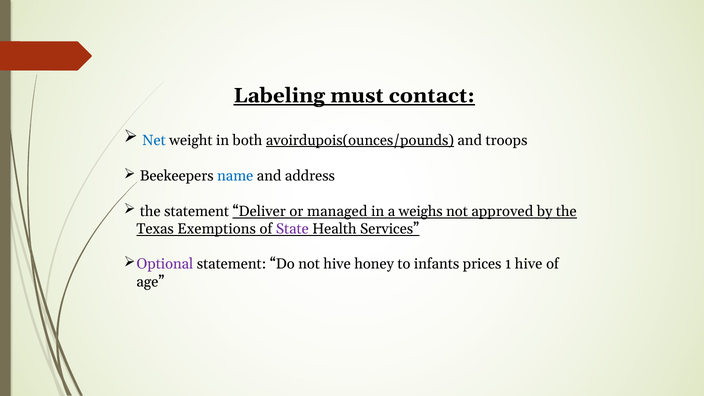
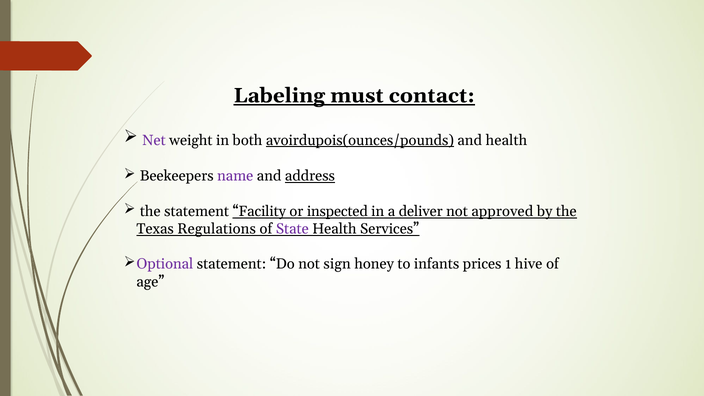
Net colour: blue -> purple (154, 140)
and troops: troops -> health (506, 140)
name colour: blue -> purple (235, 176)
address underline: none -> present (310, 176)
Deliver: Deliver -> Facility (259, 211)
managed: managed -> inspected (337, 211)
weighs: weighs -> deliver (421, 211)
Exemptions: Exemptions -> Regulations (217, 229)
not hive: hive -> sign (337, 264)
